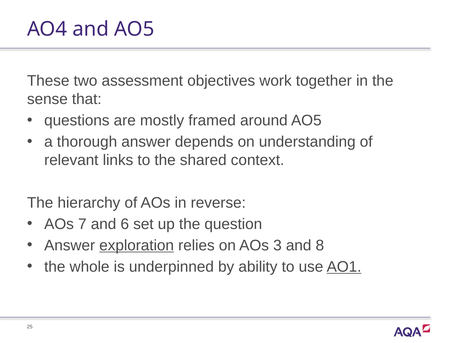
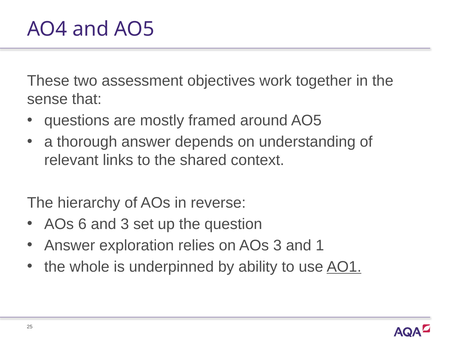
7: 7 -> 6 (82, 224)
and 6: 6 -> 3 (125, 224)
exploration underline: present -> none (137, 246)
8: 8 -> 1 (320, 246)
